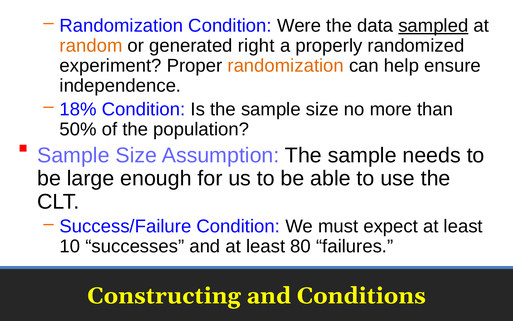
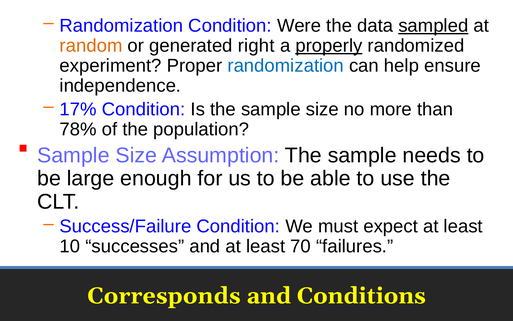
properly underline: none -> present (329, 46)
randomization colour: orange -> blue (286, 66)
18%: 18% -> 17% (78, 109)
50%: 50% -> 78% (78, 129)
80: 80 -> 70 (301, 246)
Constructing: Constructing -> Corresponds (164, 295)
